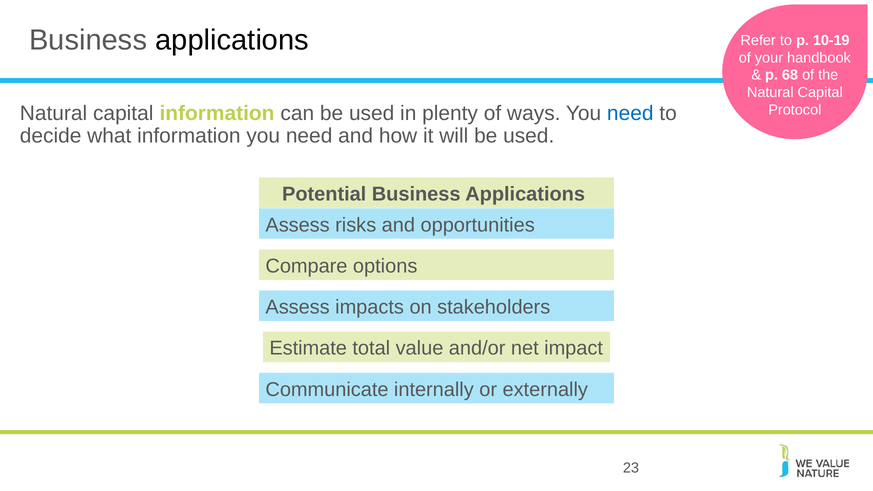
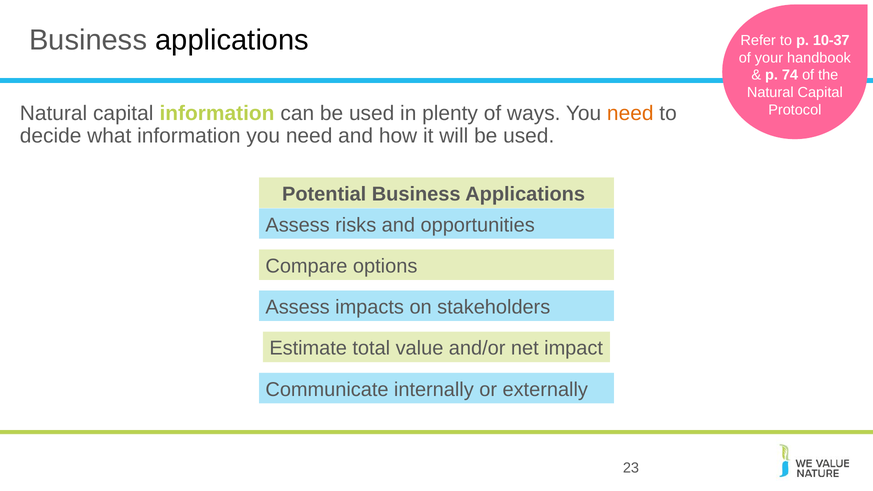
10-19: 10-19 -> 10-37 (831, 40)
68: 68 -> 74 (790, 75)
need colour: blue -> orange (630, 113)
